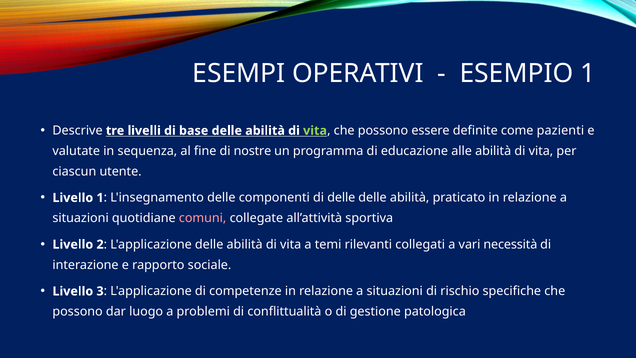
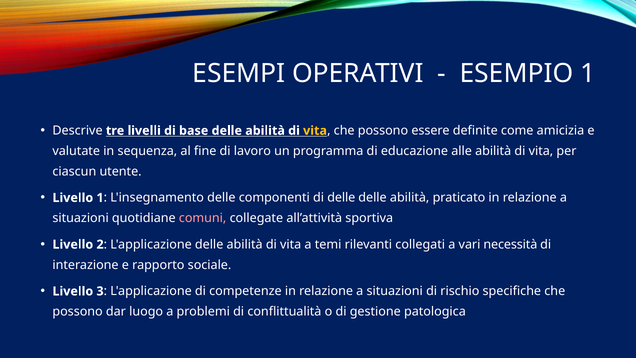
vita colour: light green -> yellow (315, 131)
pazienti: pazienti -> amicizia (560, 131)
nostre: nostre -> lavoro (252, 151)
